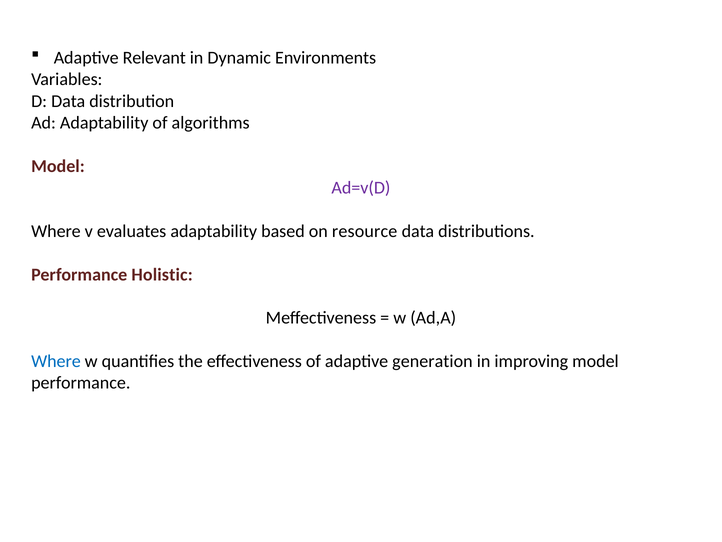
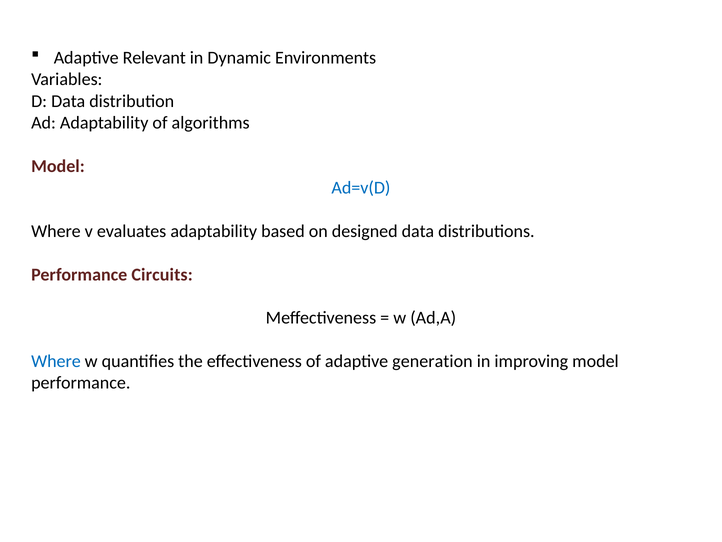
Ad=v(D colour: purple -> blue (361, 188)
resource: resource -> designed (365, 231)
Holistic: Holistic -> Circuits (162, 274)
